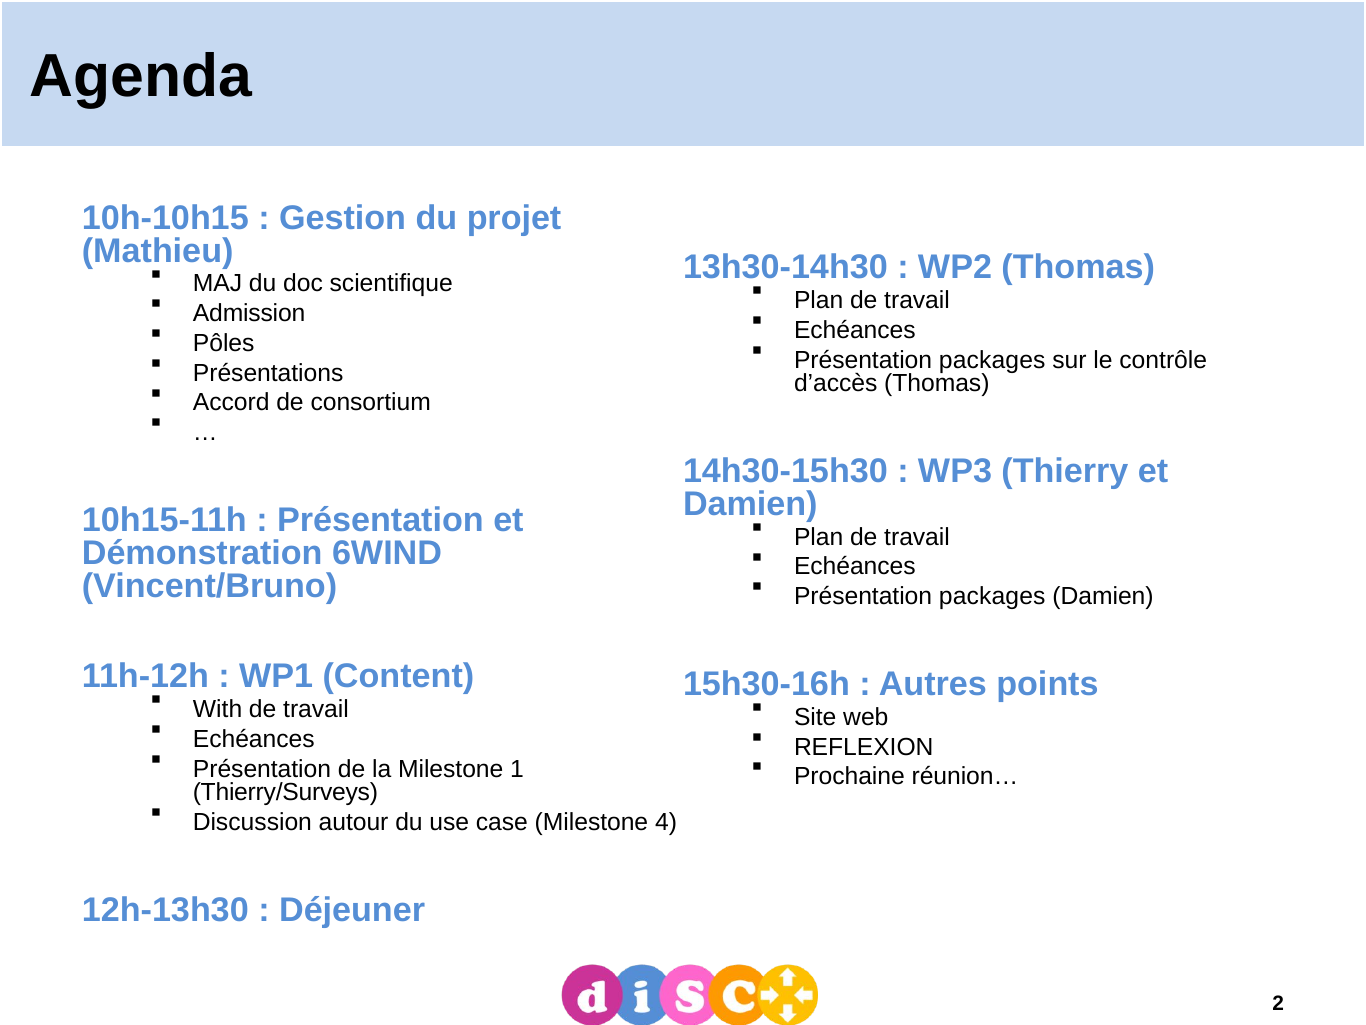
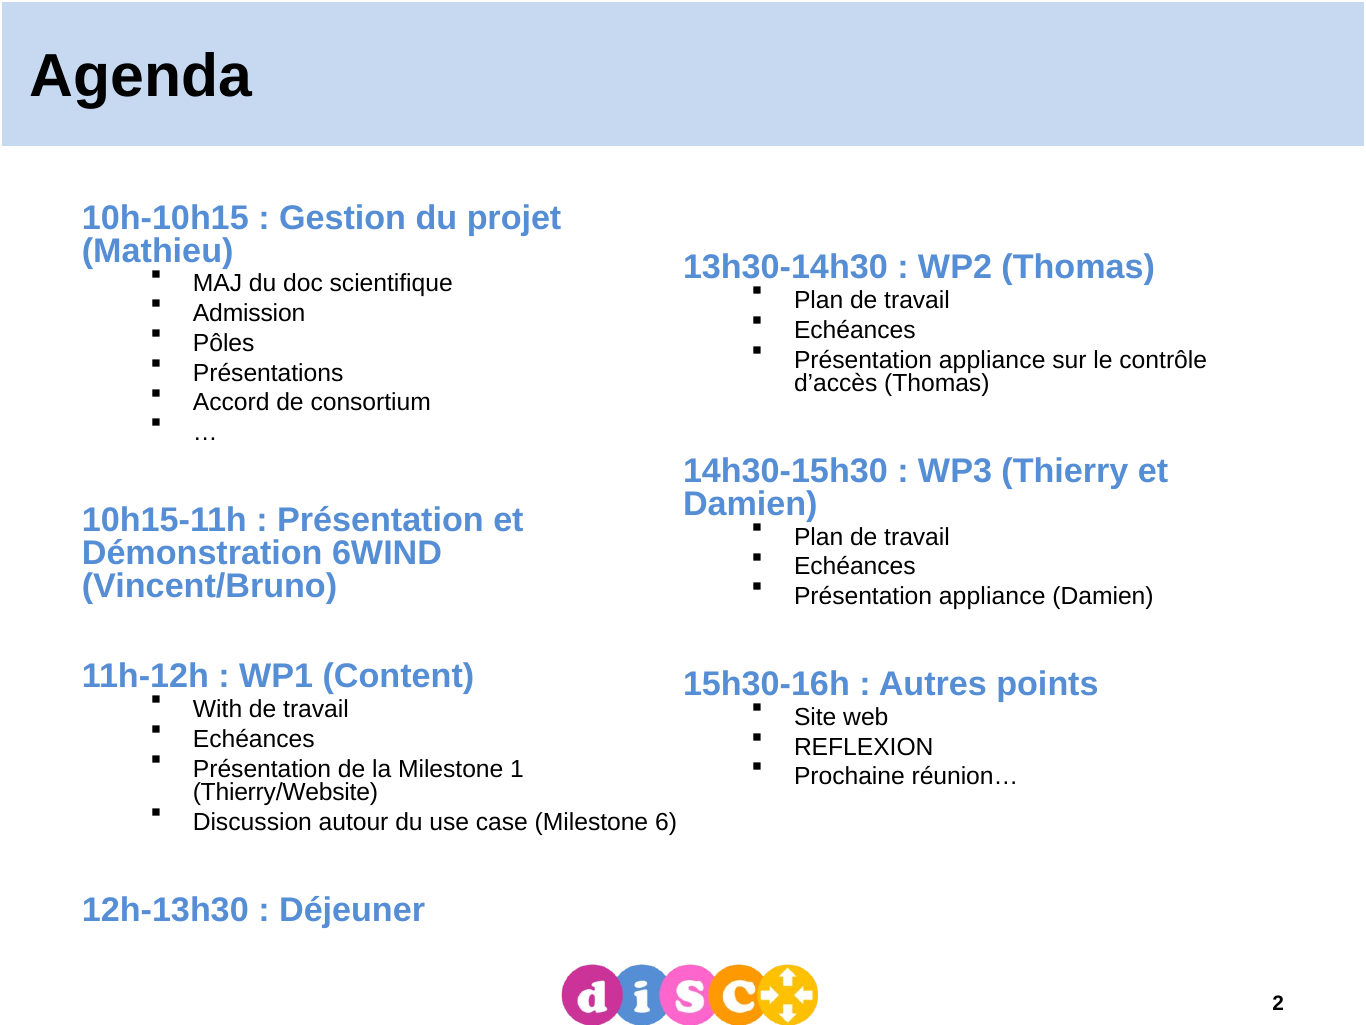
packages: packages -> appliance (992, 360)
packages: packages -> appliance (992, 596)
Thierry/Surveys: Thierry/Surveys -> Thierry/Website (285, 792)
4: 4 -> 6 (666, 822)
